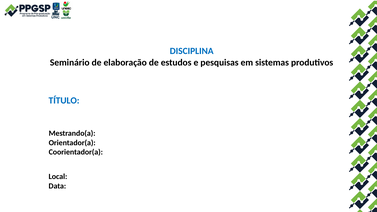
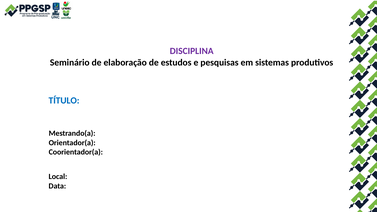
DISCIPLINA colour: blue -> purple (192, 51)
